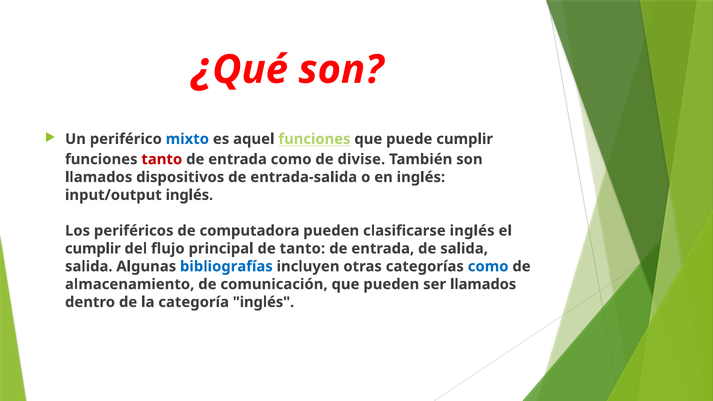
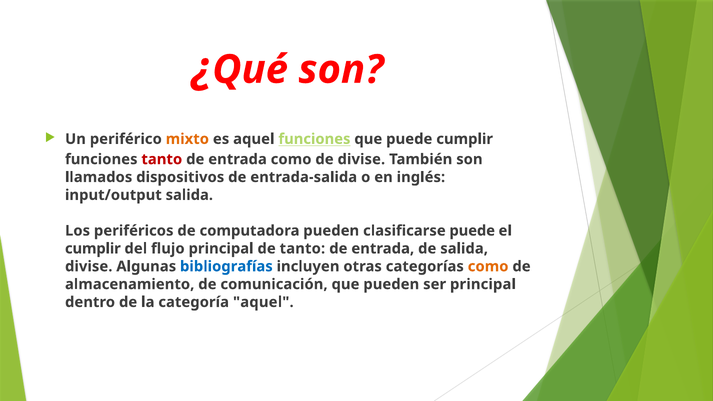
mixto colour: blue -> orange (187, 139)
input/output inglés: inglés -> salida (189, 195)
clasificarse inglés: inglés -> puede (472, 231)
salida: salida -> divise (89, 266)
como colour: blue -> orange (488, 266)
ser llamados: llamados -> principal (483, 284)
categoría inglés: inglés -> aquel (263, 302)
